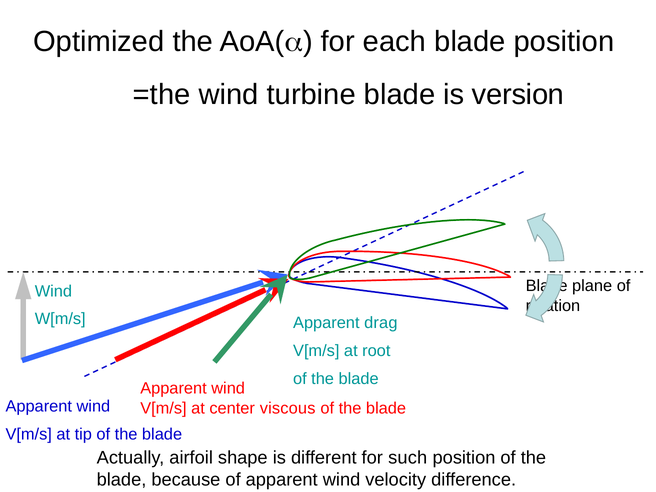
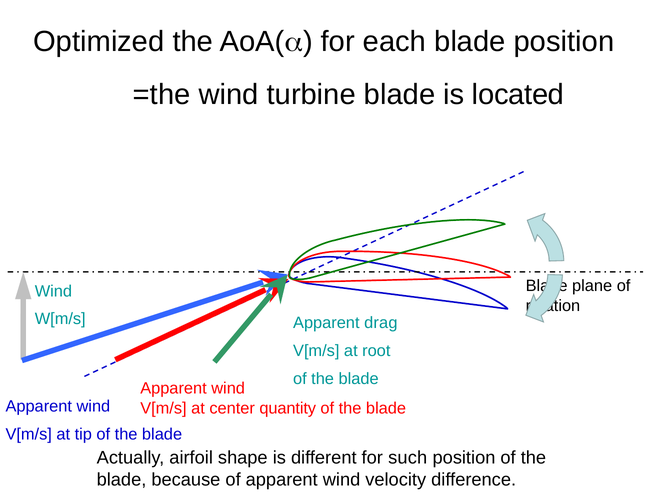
version: version -> located (518, 95)
viscous: viscous -> quantity (288, 408)
